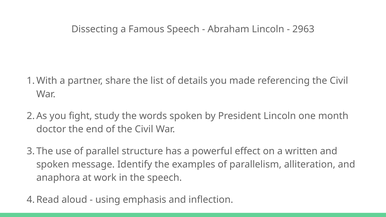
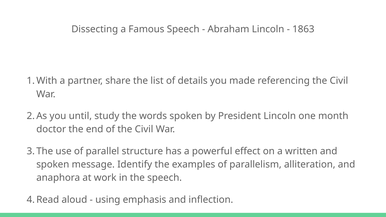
2963: 2963 -> 1863 (303, 29)
fight: fight -> until (80, 116)
